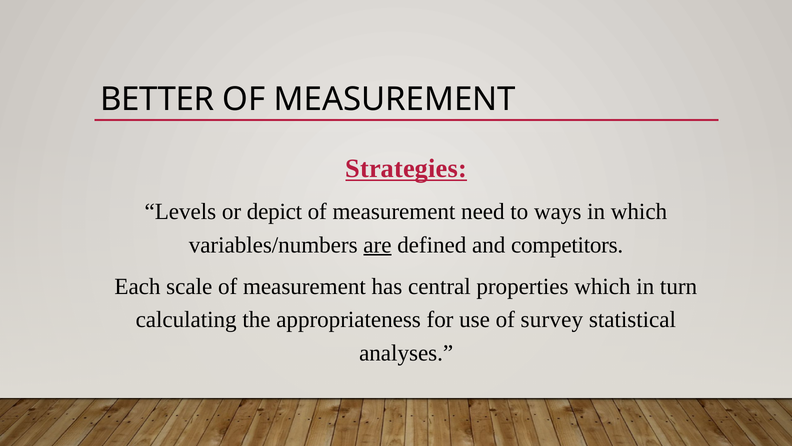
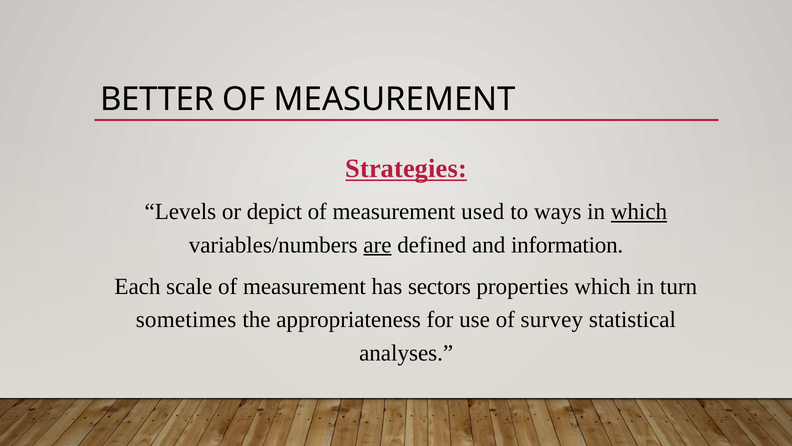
need: need -> used (483, 211)
which underline: none -> present (639, 211)
competitors: competitors -> information (567, 245)
central: central -> sectors (439, 286)
calculating: calculating -> sometimes (186, 319)
